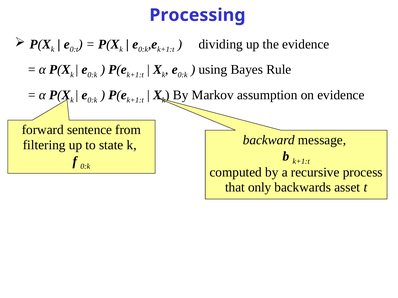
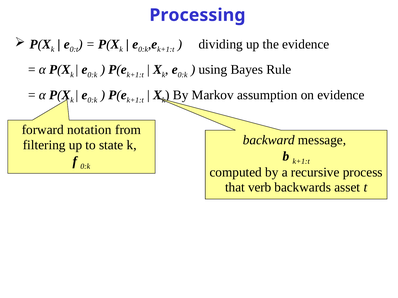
sentence: sentence -> notation (89, 130)
only: only -> verb (260, 188)
